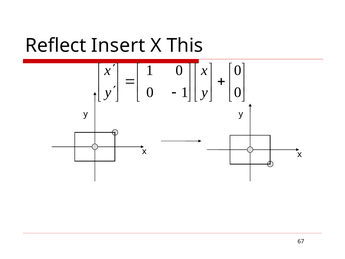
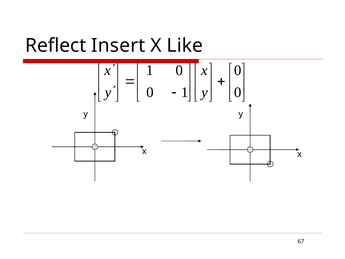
This: This -> Like (185, 45)
